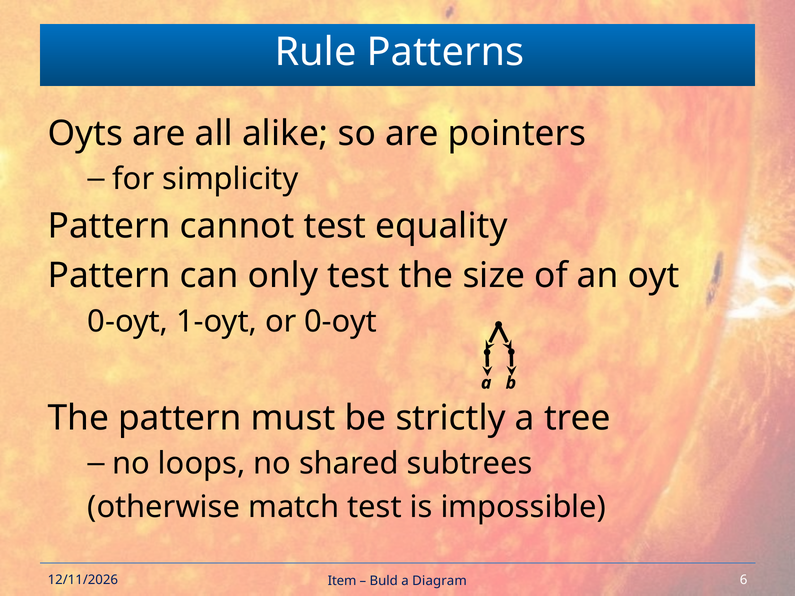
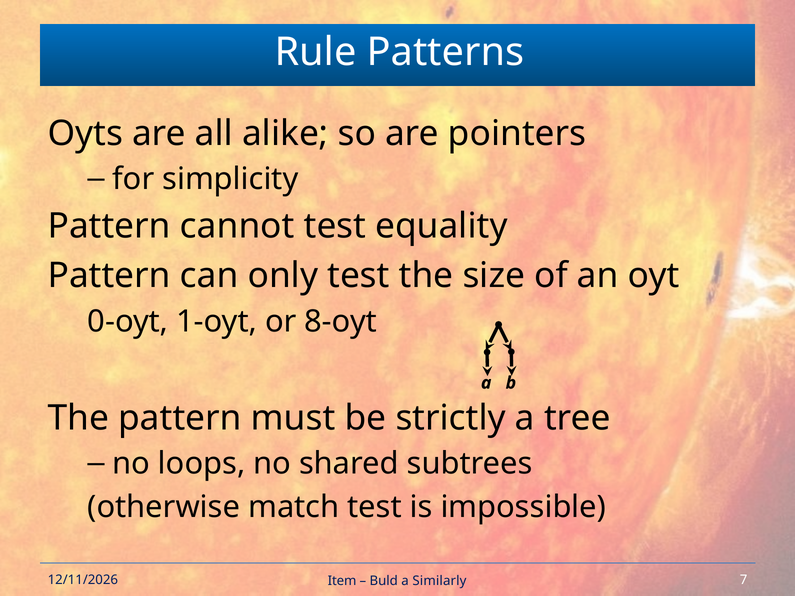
or 0-oyt: 0-oyt -> 8-oyt (341, 322)
6: 6 -> 7 (744, 580)
Diagram: Diagram -> Similarly (439, 581)
